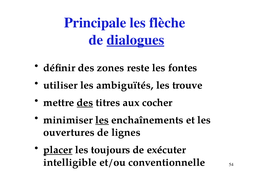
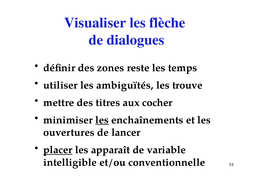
Principale: Principale -> Visualiser (95, 23)
dialogues underline: present -> none (135, 40)
fontes: fontes -> temps (183, 68)
des underline: present -> none (85, 103)
lignes: lignes -> lancer (126, 133)
toujours: toujours -> apparaît (111, 150)
exécuter: exécuter -> variable (166, 150)
